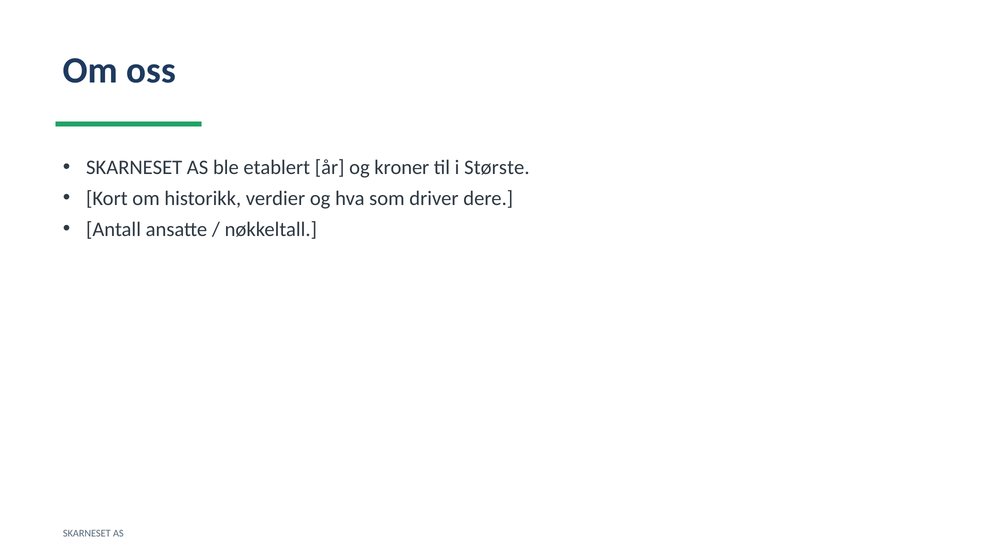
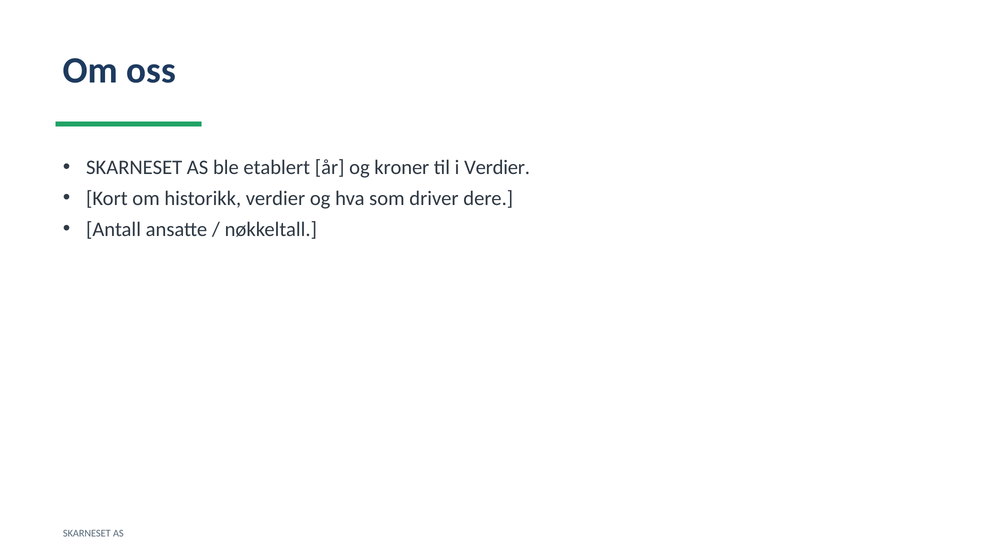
i Største: Største -> Verdier (497, 168)
